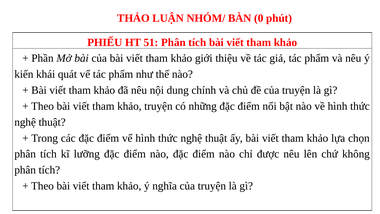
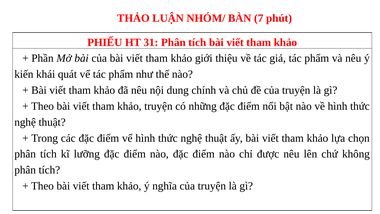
0: 0 -> 7 (259, 18)
51: 51 -> 31 (151, 42)
